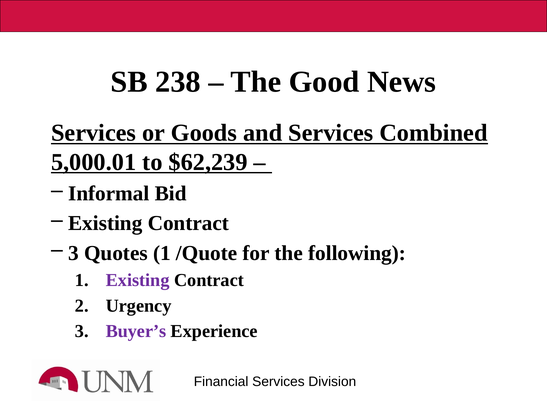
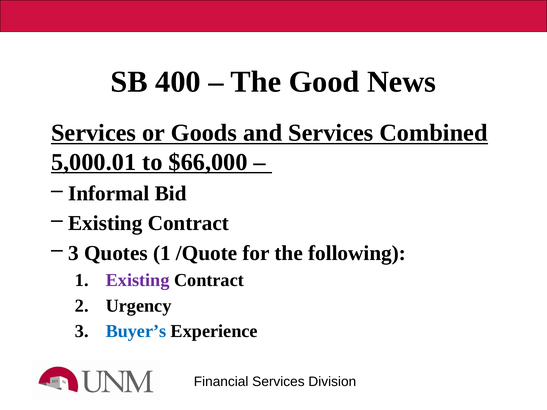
238: 238 -> 400 (178, 82)
$62,239: $62,239 -> $66,000 (208, 162)
Buyer’s colour: purple -> blue (136, 331)
